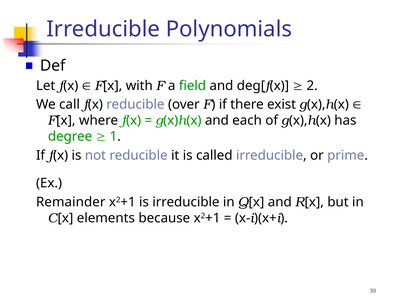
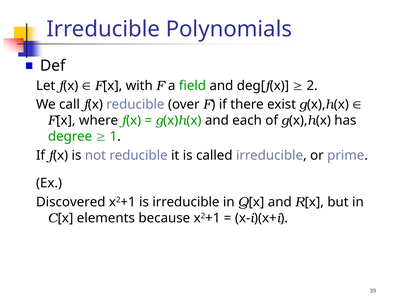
Remainder: Remainder -> Discovered (71, 202)
